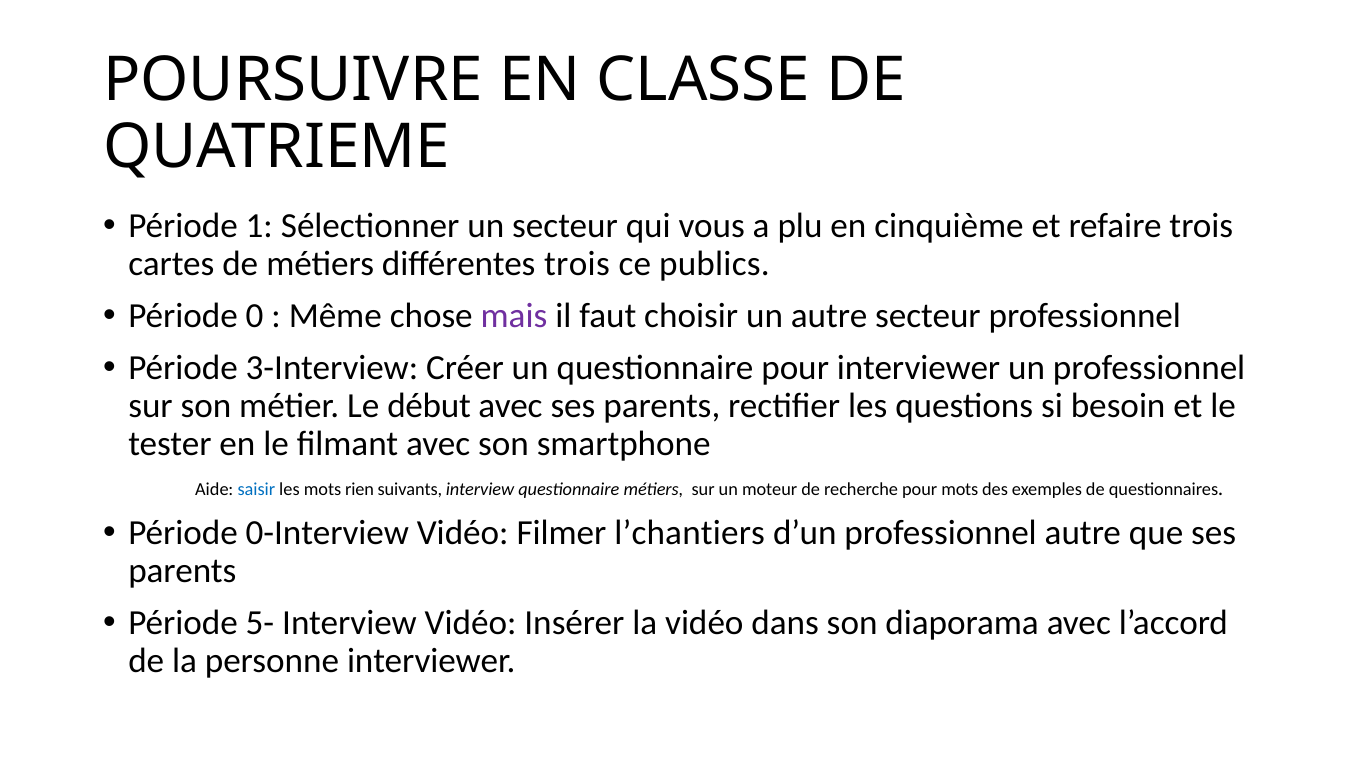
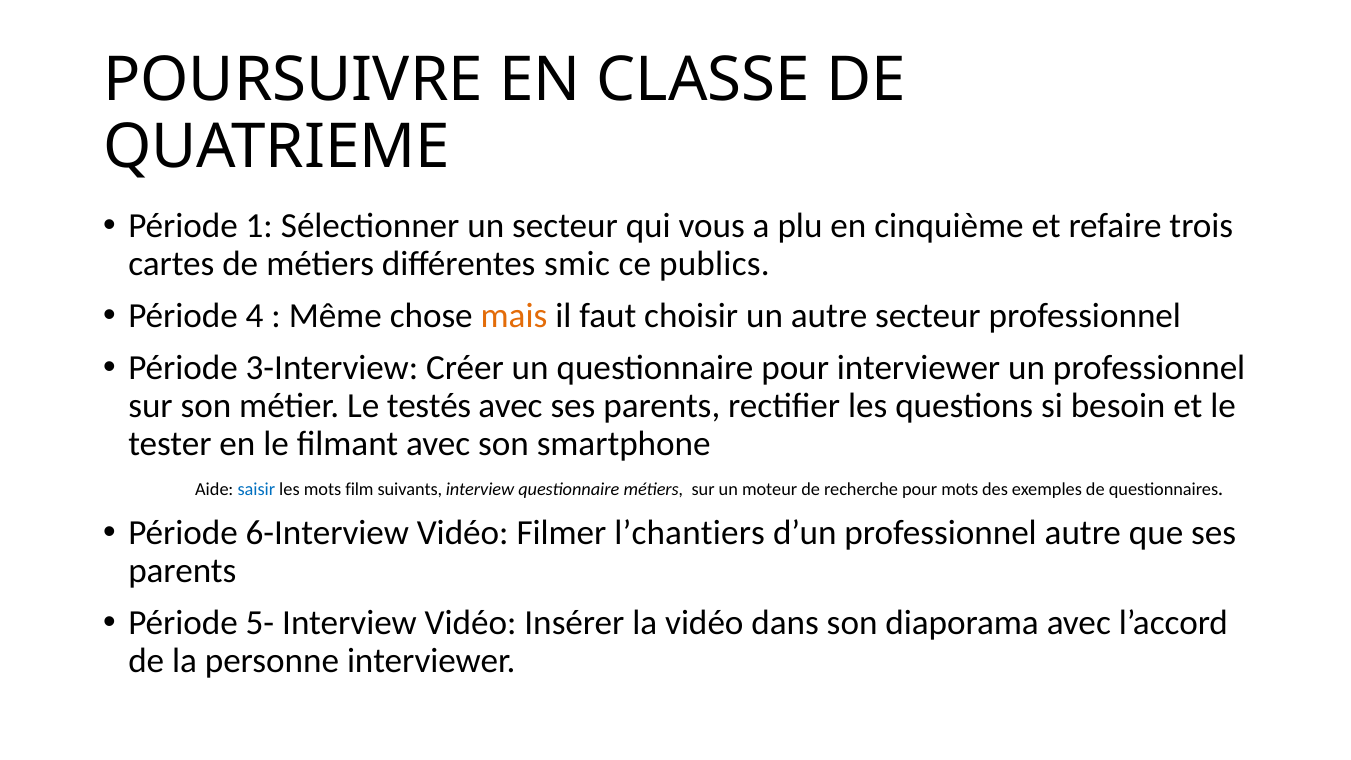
différentes trois: trois -> smic (577, 264)
0: 0 -> 4 (255, 316)
mais colour: purple -> orange (514, 316)
début: début -> testés (429, 406)
rien: rien -> film (360, 490)
0-Interview: 0-Interview -> 6-Interview (327, 533)
